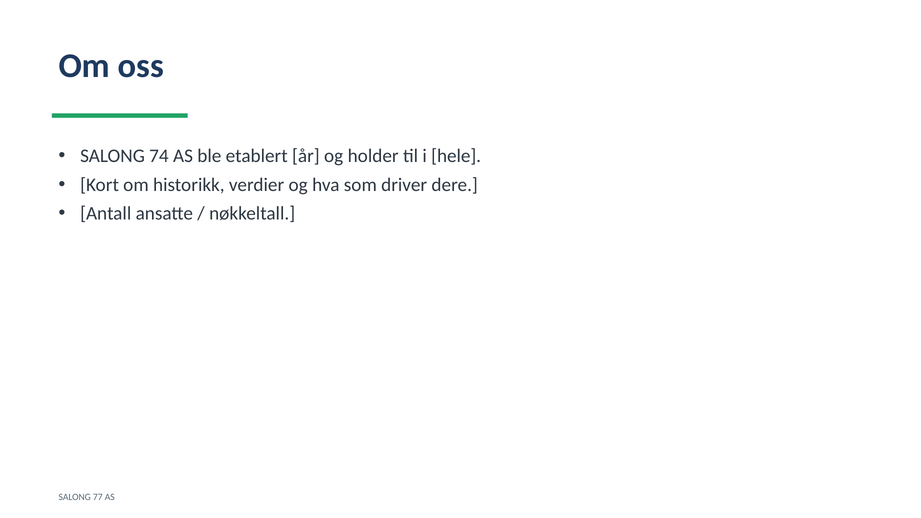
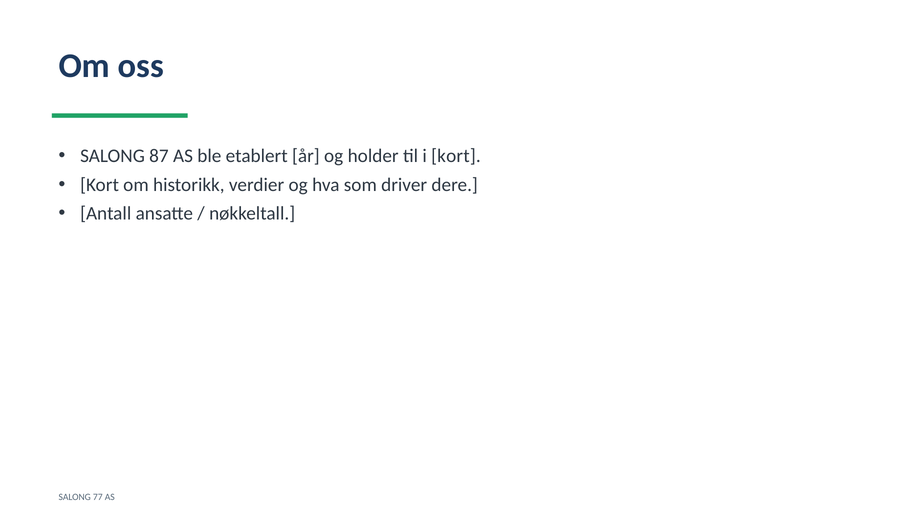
74: 74 -> 87 (159, 156)
i hele: hele -> kort (456, 156)
